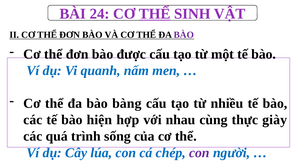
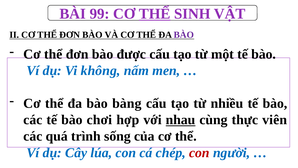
24: 24 -> 99 (100, 14)
quanh: quanh -> không (101, 70)
hiện: hiện -> chơi (99, 120)
nhau underline: none -> present (181, 120)
giày: giày -> viên (275, 120)
con colour: purple -> red (199, 152)
